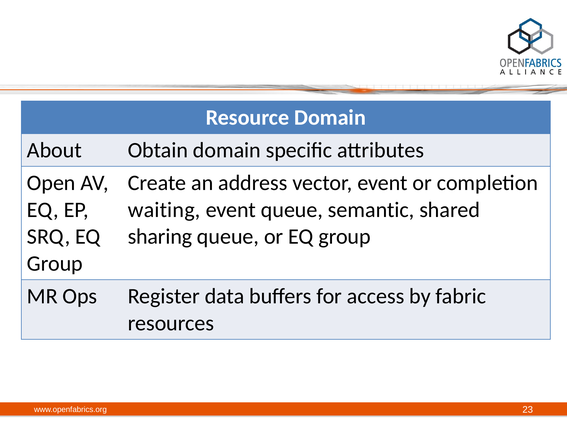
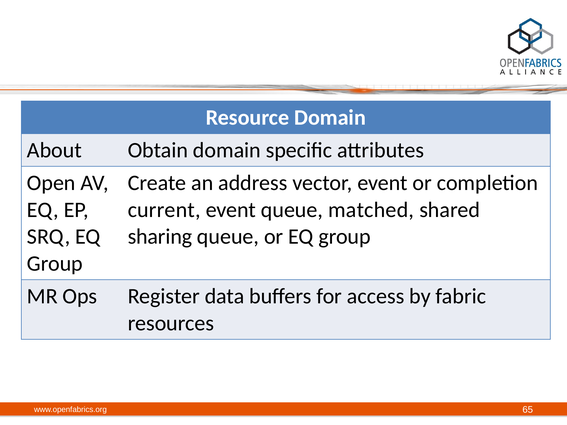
waiting: waiting -> current (164, 210)
semantic: semantic -> matched (371, 210)
23: 23 -> 65 (528, 410)
